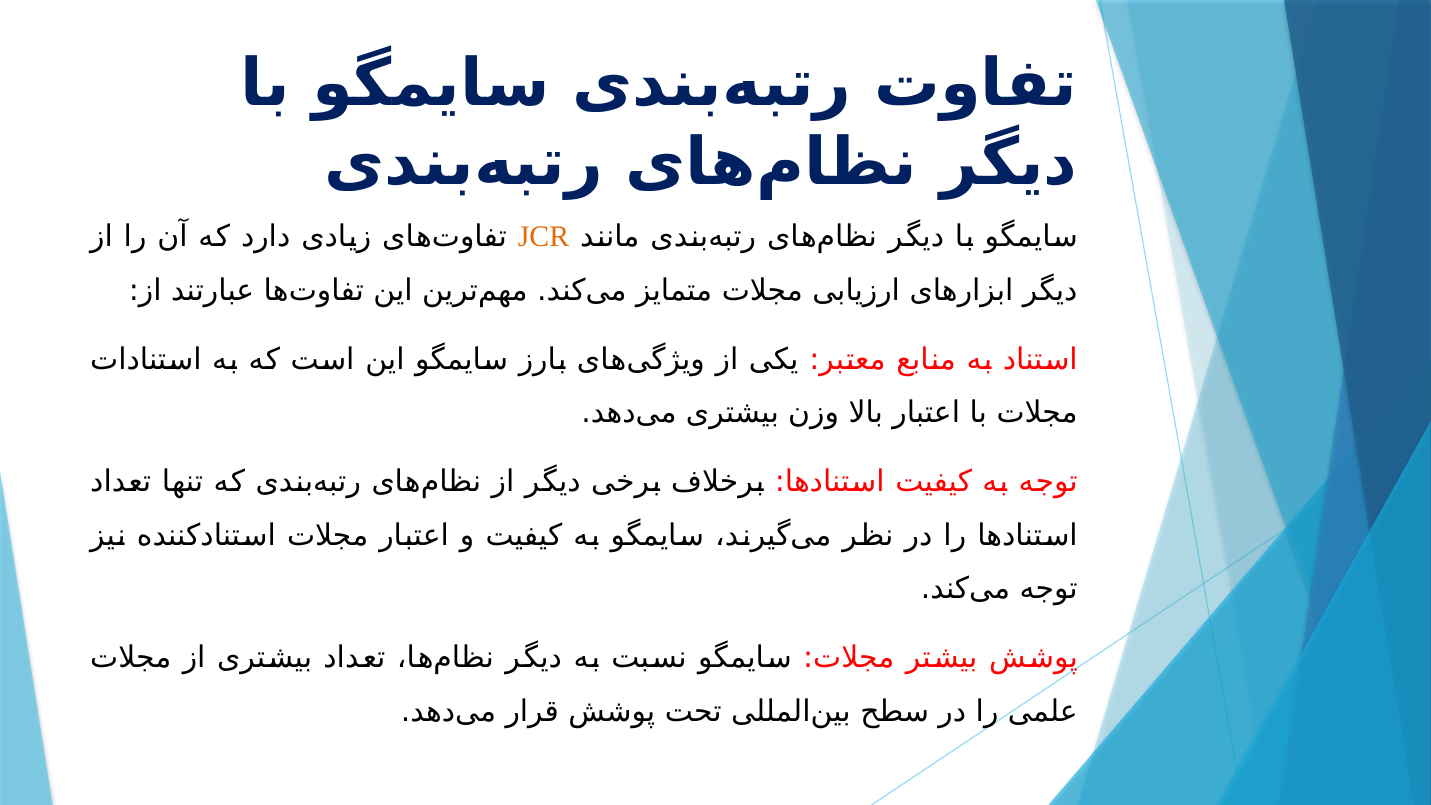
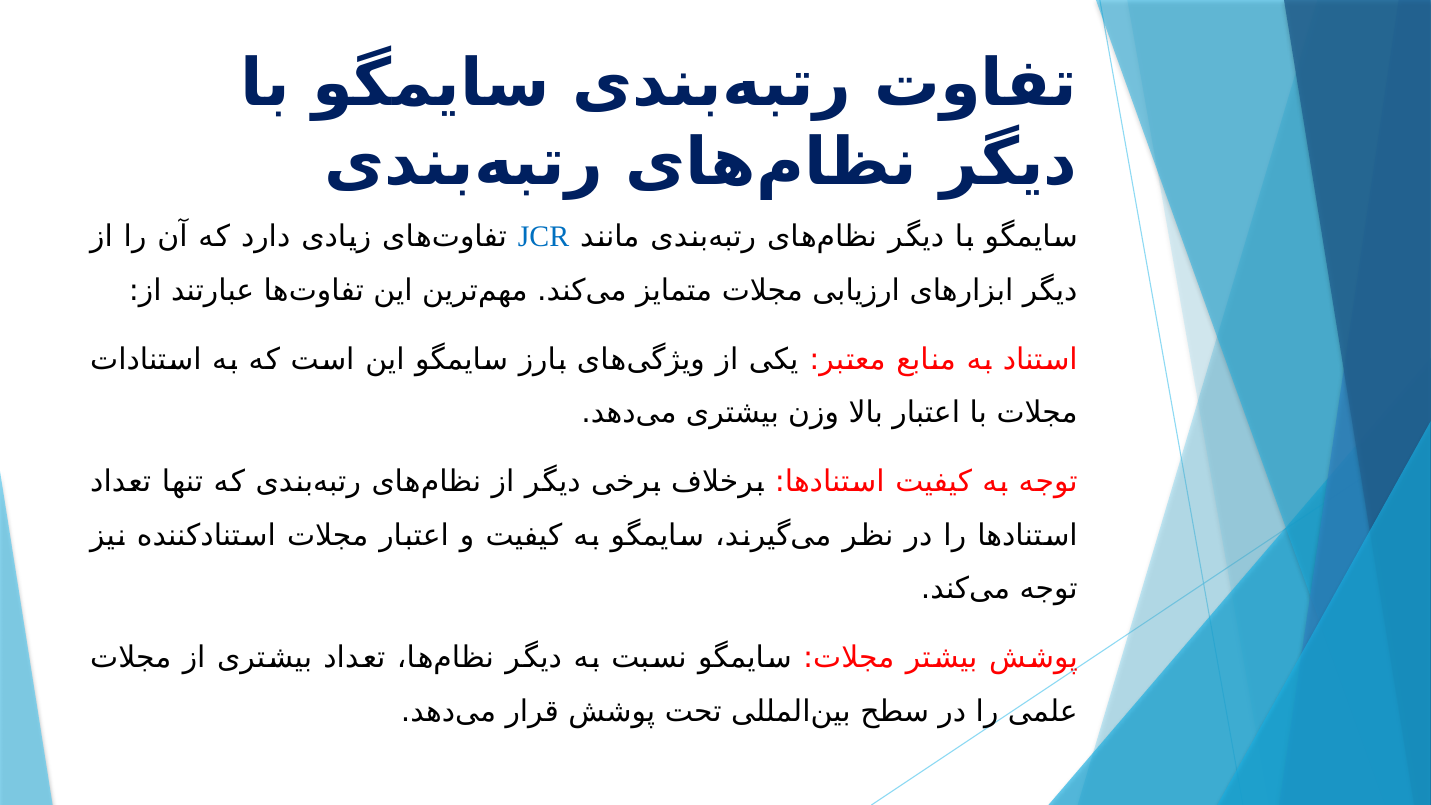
JCR colour: orange -> blue (543, 237)
